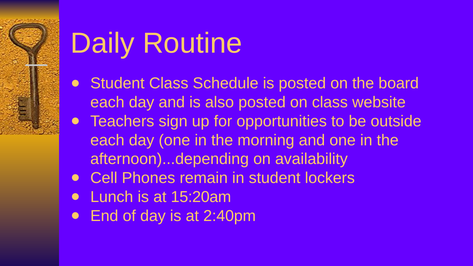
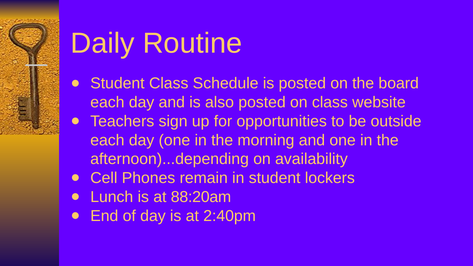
15:20am: 15:20am -> 88:20am (201, 197)
